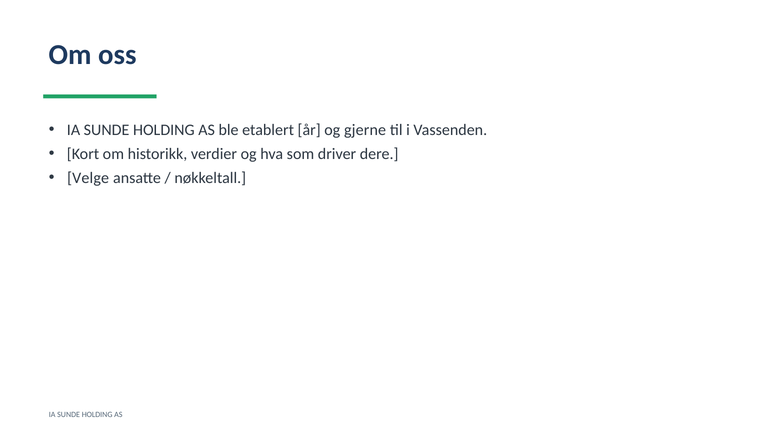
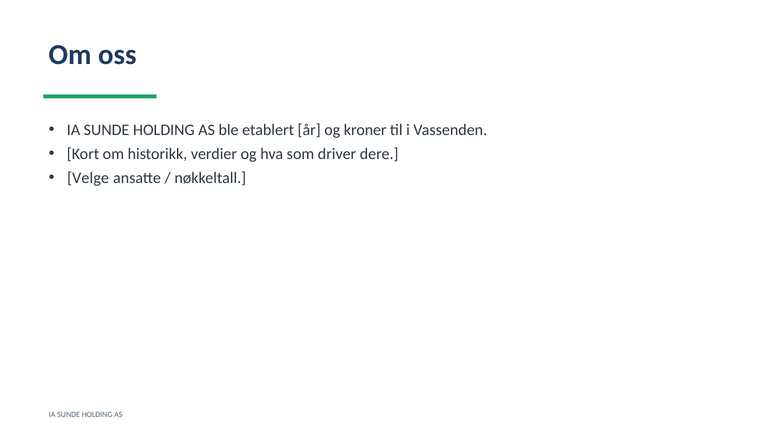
gjerne: gjerne -> kroner (365, 130)
